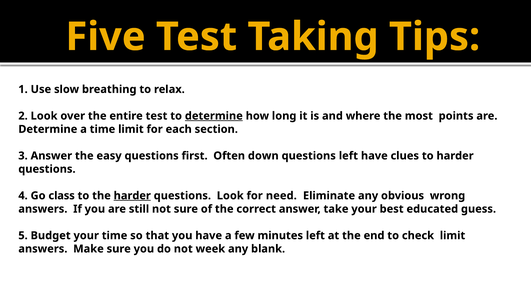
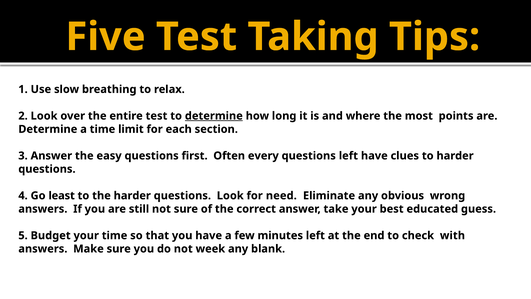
down: down -> every (263, 156)
class: class -> least (62, 195)
harder underline: present -> none (132, 195)
check limit: limit -> with (452, 235)
